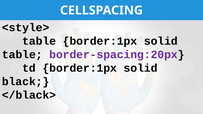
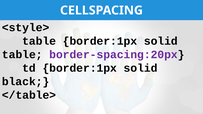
</black>: </black> -> </table> (29, 95)
